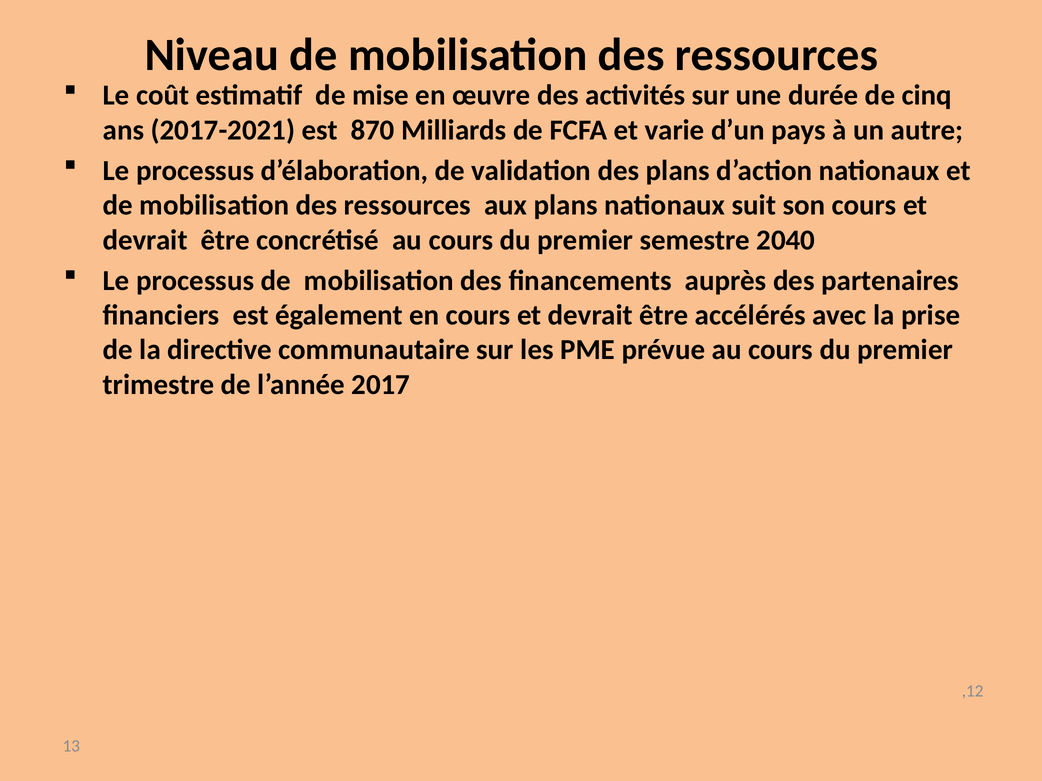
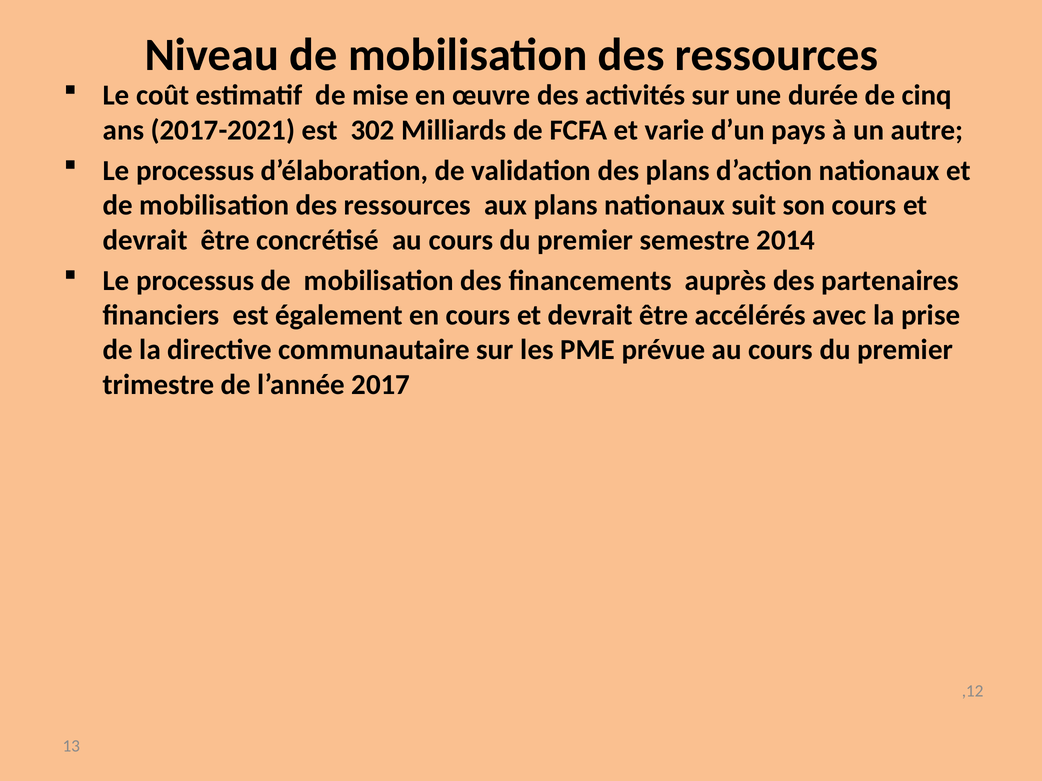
870: 870 -> 302 (373, 130)
2040: 2040 -> 2014 (786, 240)
